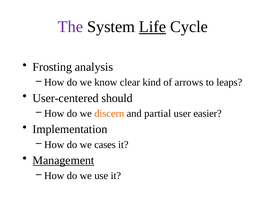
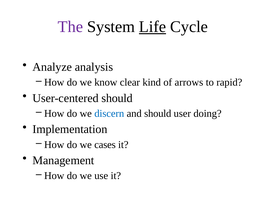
Frosting: Frosting -> Analyze (52, 67)
leaps: leaps -> rapid (229, 82)
discern colour: orange -> blue (109, 113)
and partial: partial -> should (158, 113)
easier: easier -> doing (208, 113)
Management underline: present -> none (63, 160)
